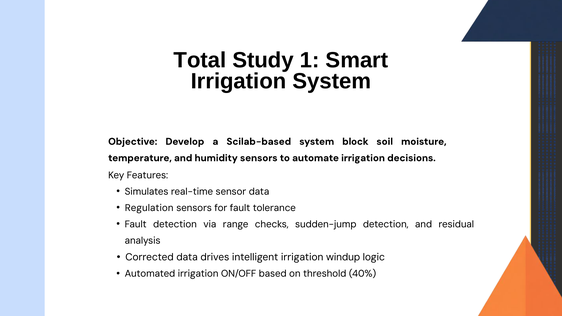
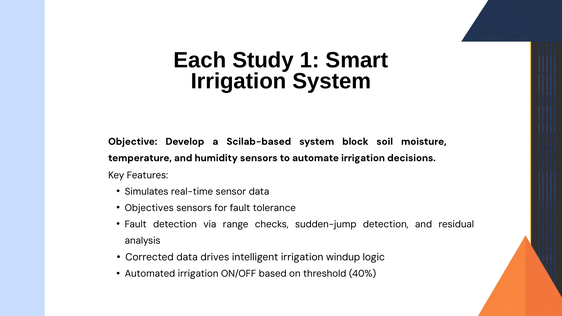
Total: Total -> Each (200, 60)
Regulation: Regulation -> Objectives (149, 208)
